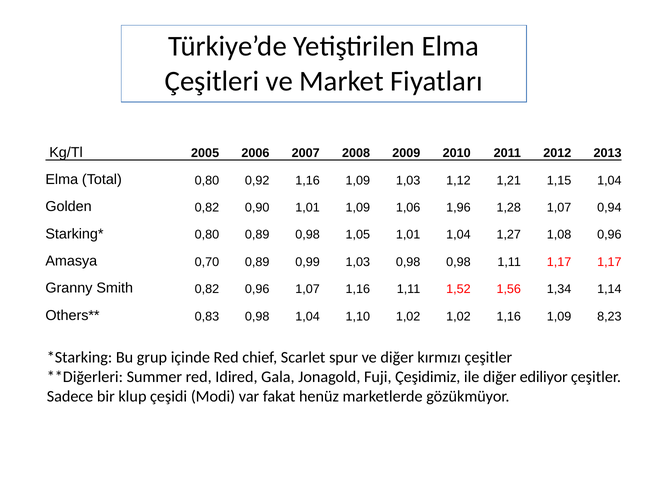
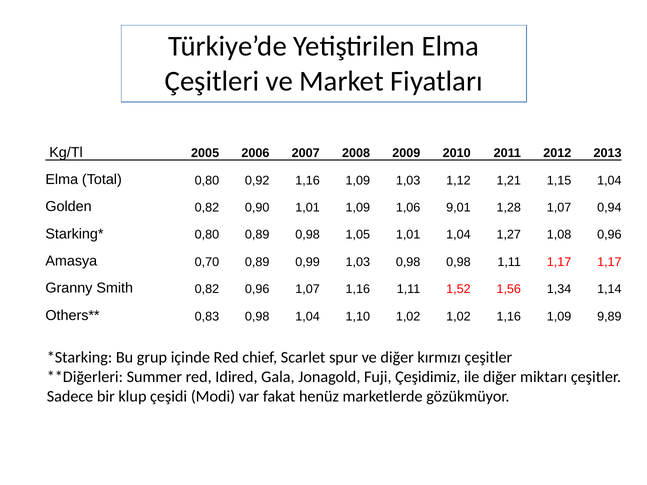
1,96: 1,96 -> 9,01 (458, 208)
8,23: 8,23 -> 9,89 (609, 317)
ediliyor: ediliyor -> miktarı (544, 377)
